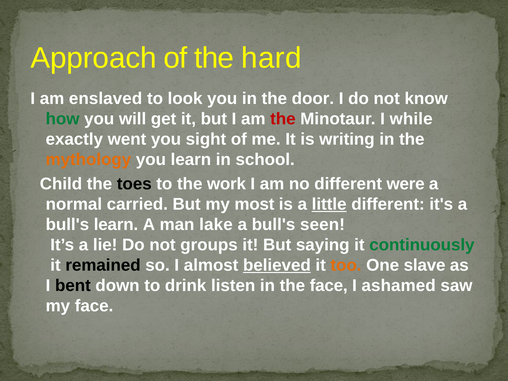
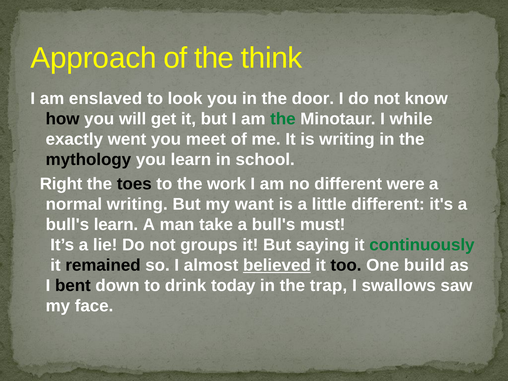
hard: hard -> think (272, 58)
how colour: green -> black (63, 119)
the colour: red -> green (283, 119)
sight: sight -> meet (206, 139)
mythology colour: orange -> black (88, 159)
Child: Child -> Right (61, 184)
normal carried: carried -> writing (137, 204)
most: most -> want (254, 204)
little underline: present -> none (329, 204)
lake: lake -> take (216, 225)
seen: seen -> must (323, 225)
too colour: orange -> black (346, 265)
slave: slave -> build (424, 265)
listen: listen -> today (233, 286)
the face: face -> trap (328, 286)
ashamed: ashamed -> swallows (399, 286)
